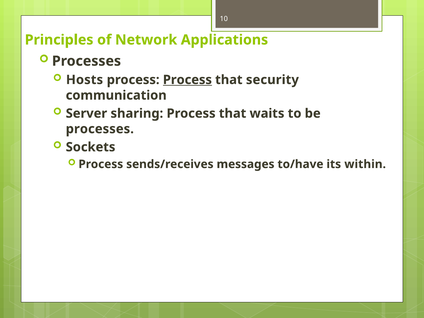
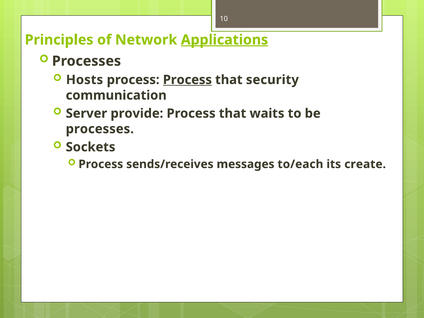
Applications underline: none -> present (224, 40)
sharing: sharing -> provide (137, 113)
to/have: to/have -> to/each (300, 164)
within: within -> create (365, 164)
